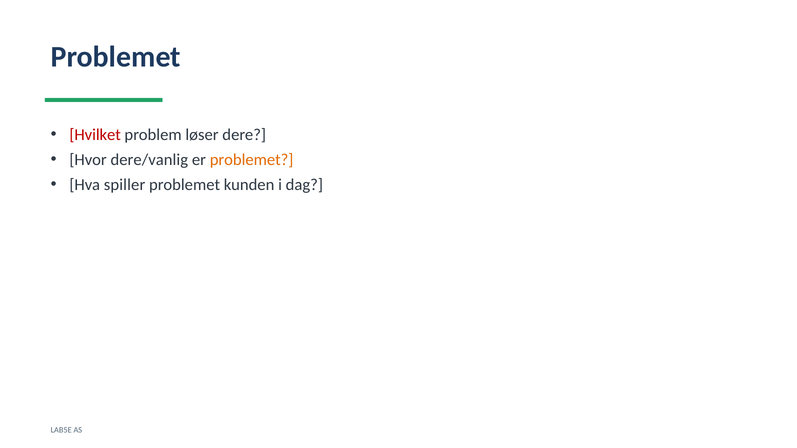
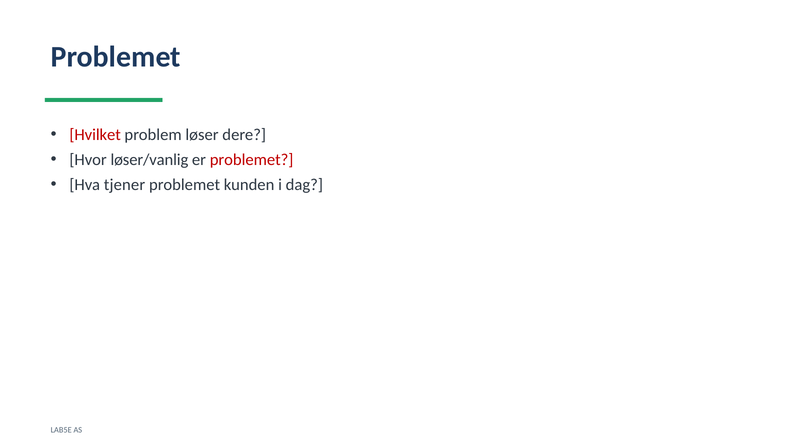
dere/vanlig: dere/vanlig -> løser/vanlig (149, 160)
problemet colour: orange -> red (252, 160)
spiller: spiller -> tjener (125, 185)
